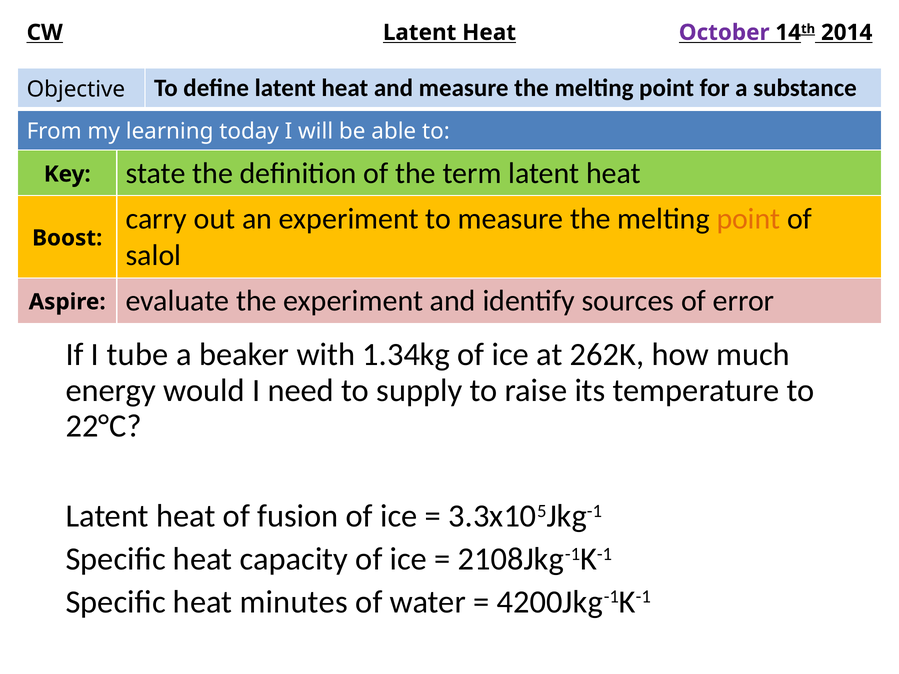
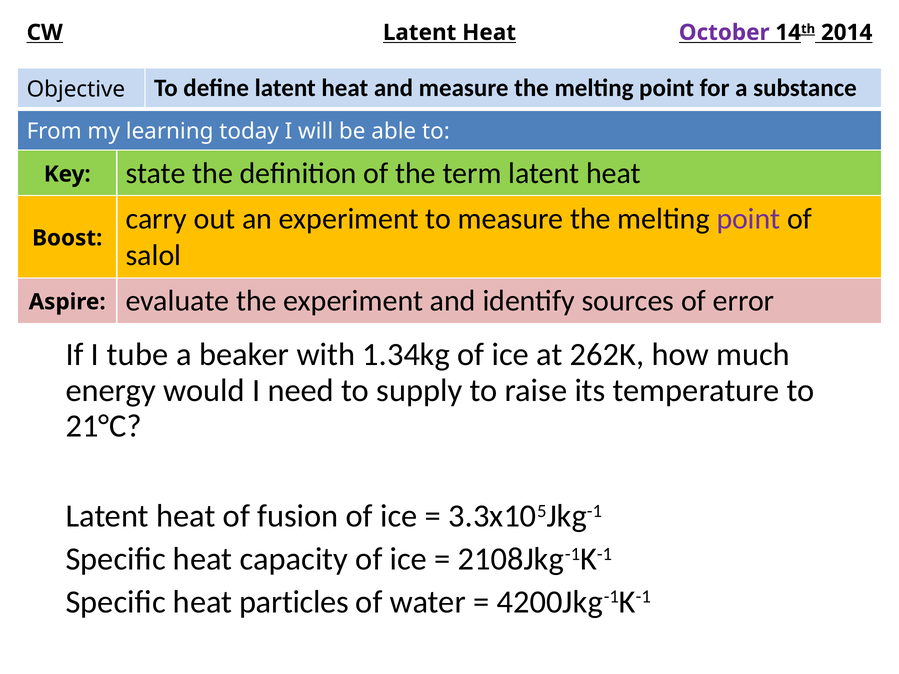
point colour: orange -> purple (749, 219)
22°C: 22°C -> 21°C (104, 426)
minutes: minutes -> particles (294, 602)
